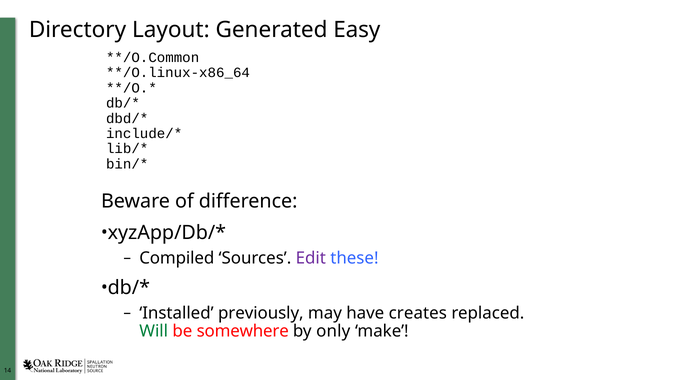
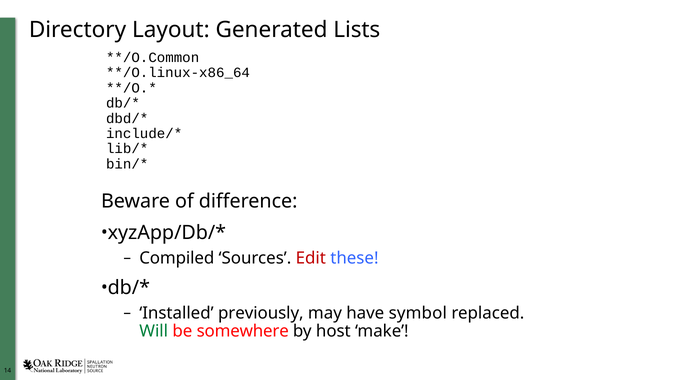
Easy: Easy -> Lists (357, 30)
Edit colour: purple -> red (311, 258)
creates: creates -> symbol (418, 313)
only: only -> host (333, 331)
